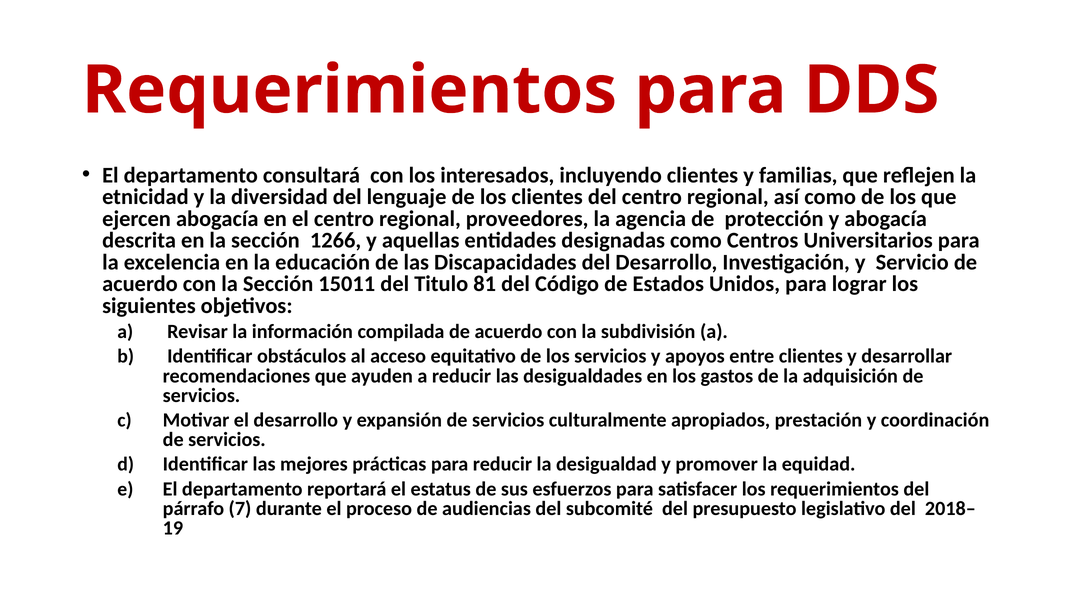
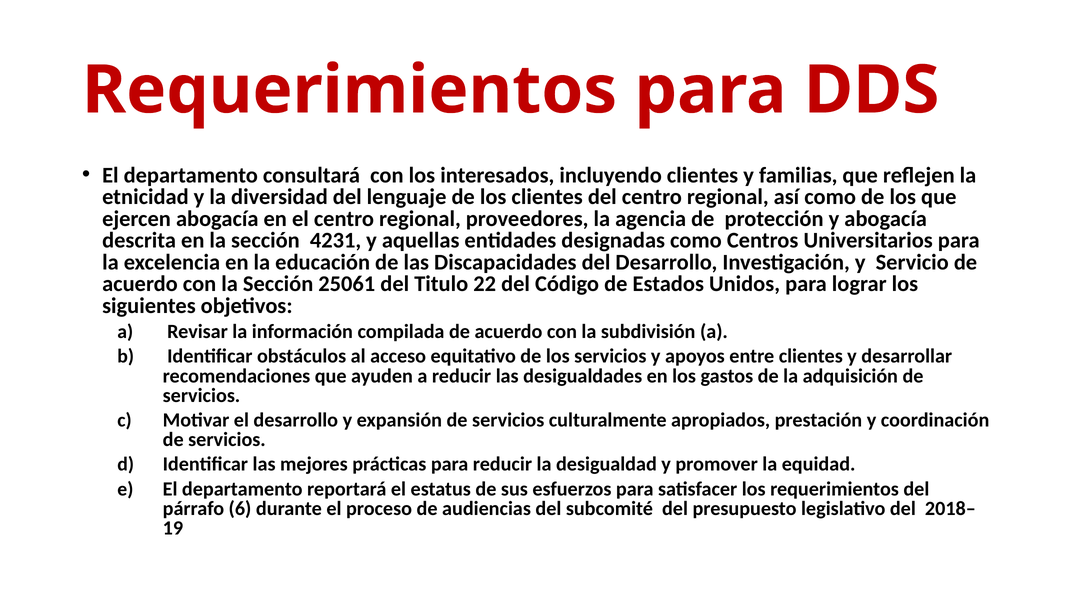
1266: 1266 -> 4231 (336, 241)
15011: 15011 -> 25061 (347, 284)
81: 81 -> 22 (485, 284)
7: 7 -> 6 (240, 509)
